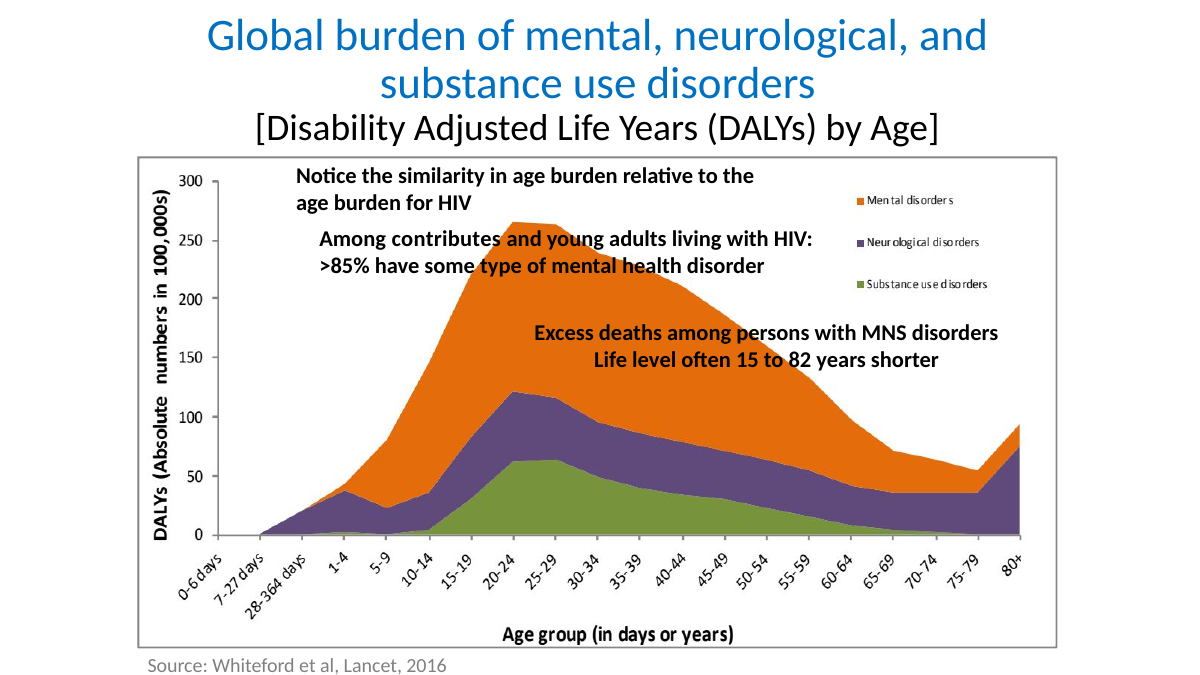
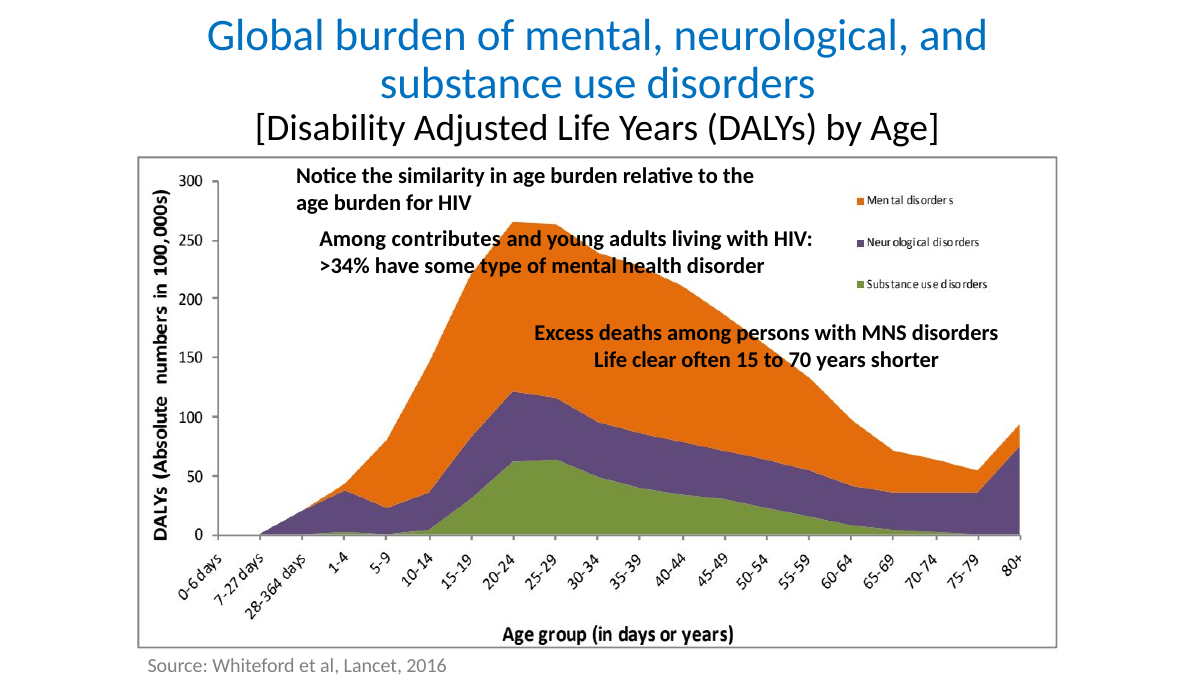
>85%: >85% -> >34% (345, 266)
level: level -> clear (654, 360)
82: 82 -> 70 (800, 360)
